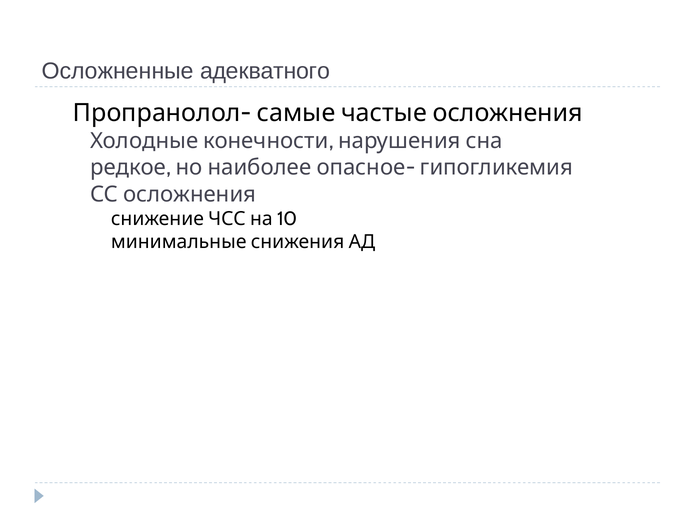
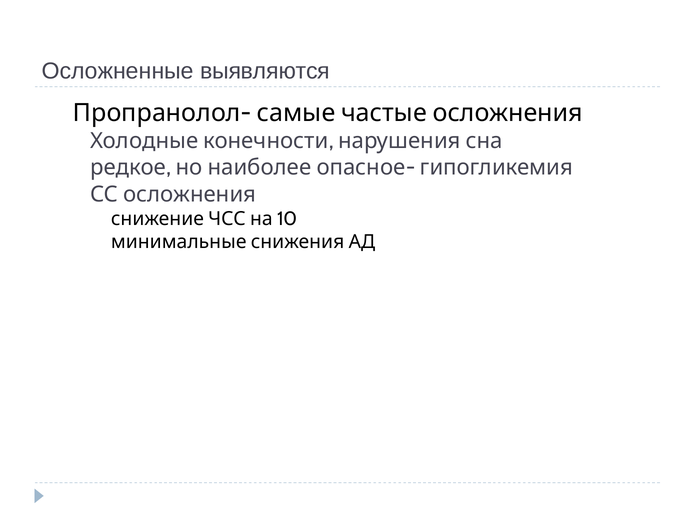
адекватного: адекватного -> выявляются (265, 71)
